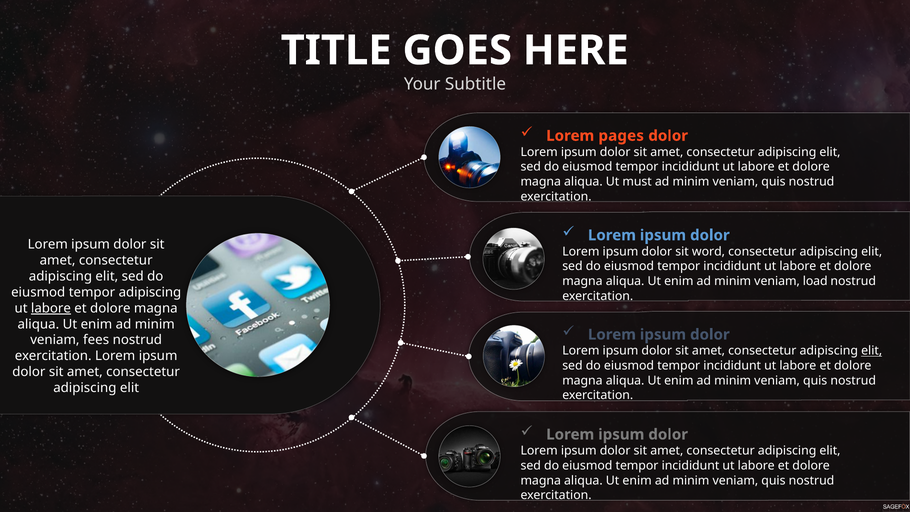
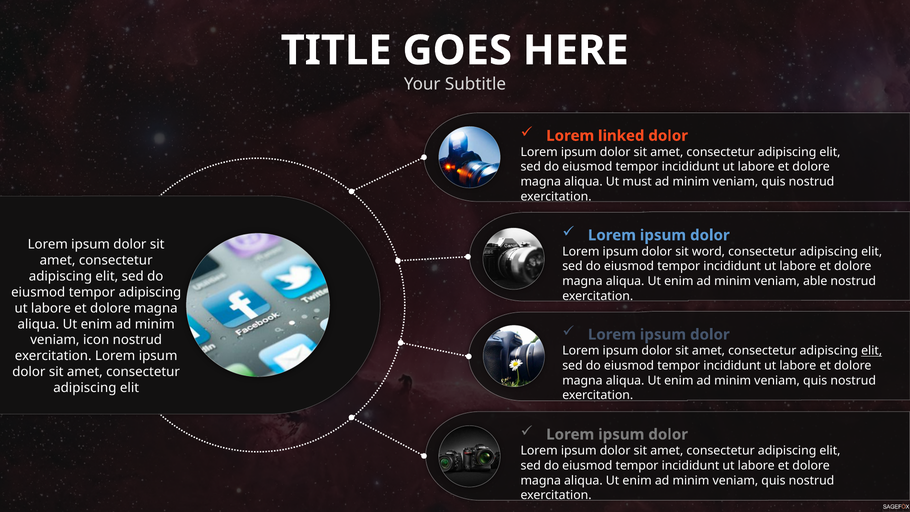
pages: pages -> linked (621, 136)
load: load -> able (815, 281)
labore underline: present -> none (51, 308)
fees: fees -> icon (96, 340)
